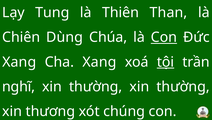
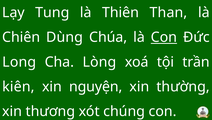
Xang: Xang -> Long (19, 62)
Cha Xang: Xang -> Lòng (99, 62)
tội underline: present -> none (165, 62)
nghĩ: nghĩ -> kiên (18, 86)
thường: thường -> nguyện (96, 86)
